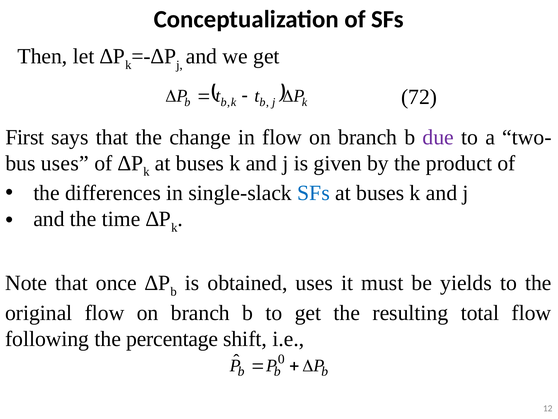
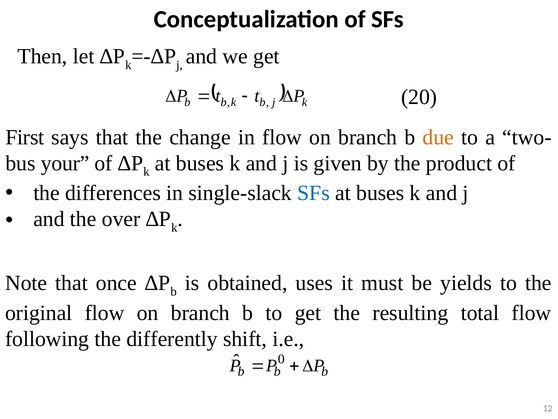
72: 72 -> 20 (419, 97)
due colour: purple -> orange (438, 137)
uses: uses -> your (65, 163)
time: time -> over (121, 219)
percentage: percentage -> differently (172, 339)
